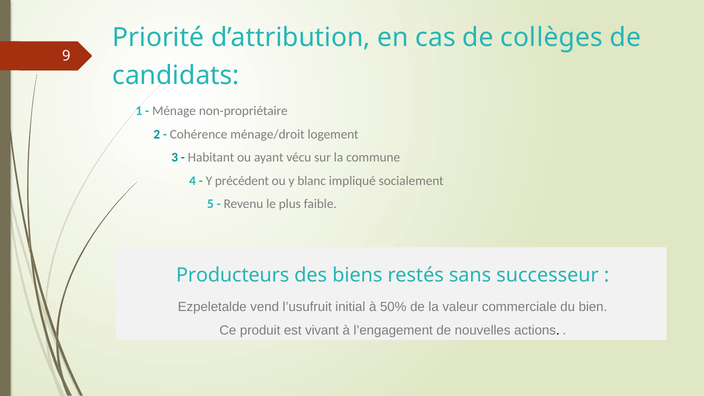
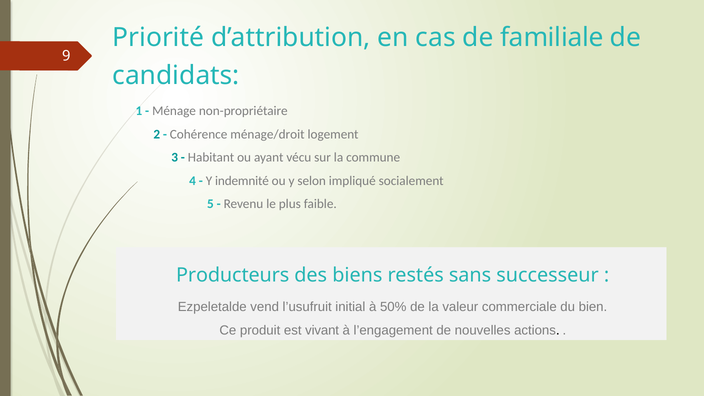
collèges: collèges -> familiale (552, 38)
précédent: précédent -> indemnité (242, 181)
blanc: blanc -> selon (312, 181)
